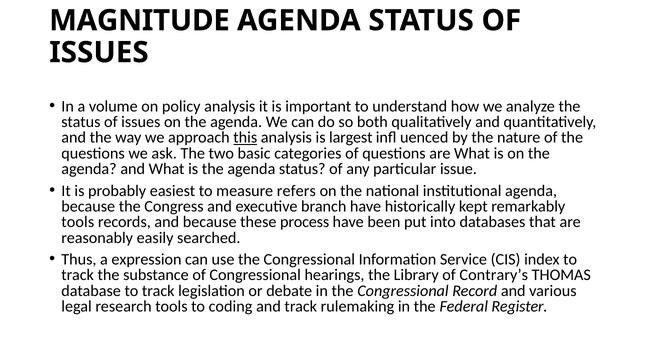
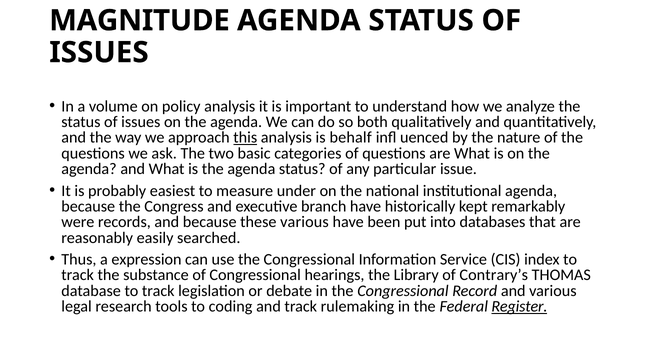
largest: largest -> behalf (351, 138)
refers: refers -> under (296, 191)
tools: tools -> were (78, 222)
these process: process -> various (304, 222)
Register underline: none -> present (519, 307)
